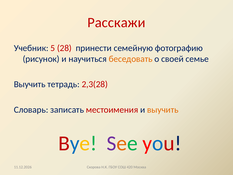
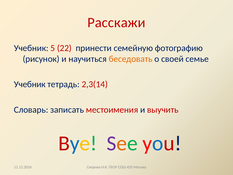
28: 28 -> 22 (64, 48)
Выучить: Выучить -> Учебник (30, 84)
2,3(28: 2,3(28 -> 2,3(14 (95, 84)
выучить colour: orange -> red (163, 110)
